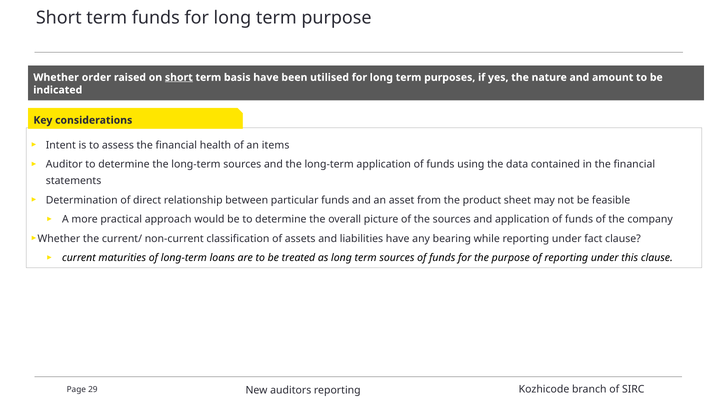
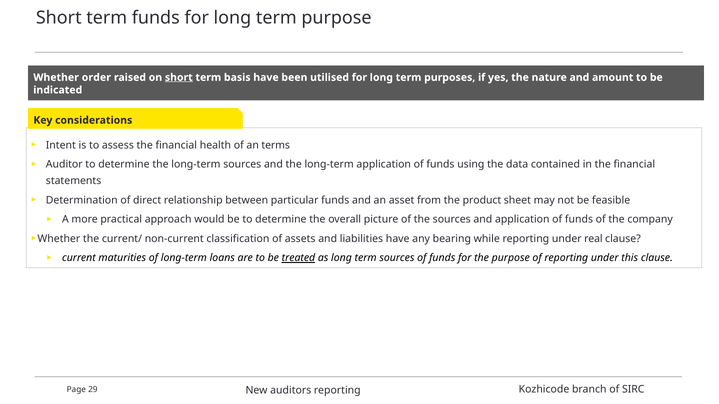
items: items -> terms (276, 145)
fact: fact -> real (593, 239)
treated underline: none -> present (298, 258)
